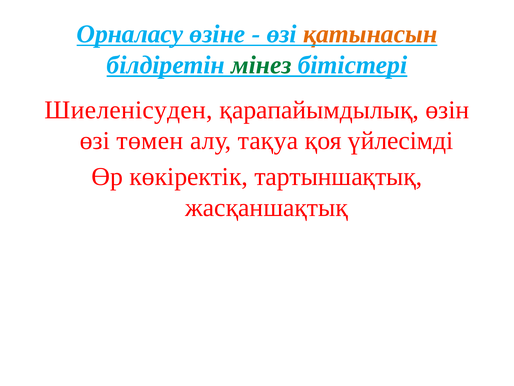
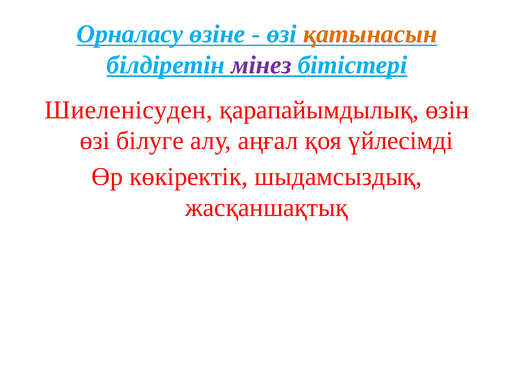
мінез colour: green -> purple (261, 65)
төмен: төмен -> білуге (150, 141)
тақуа: тақуа -> аңғал (268, 141)
тартыншақтық: тартыншақтық -> шыдамсыздық (338, 177)
